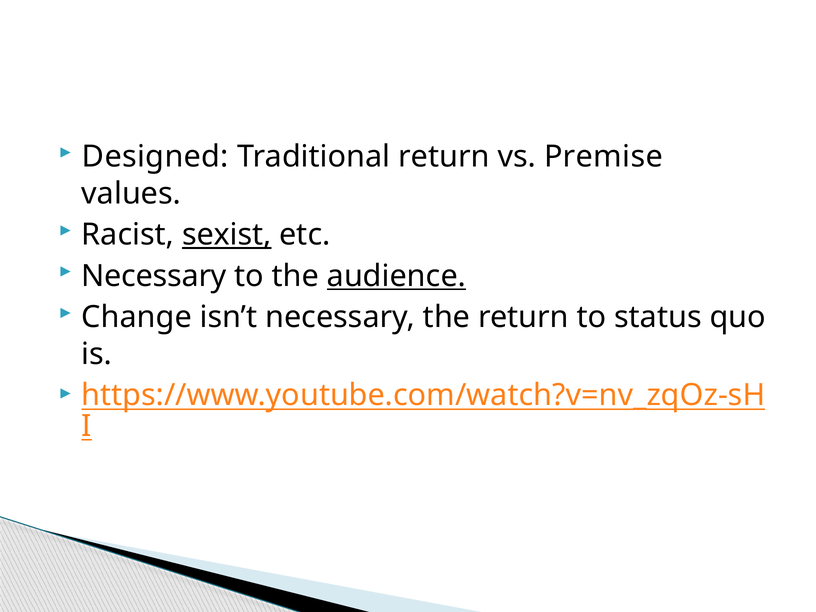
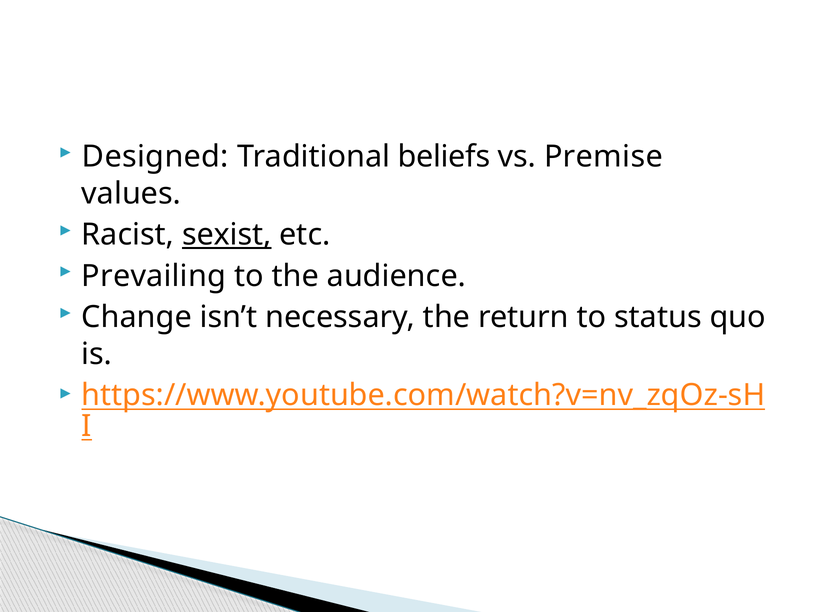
Traditional return: return -> beliefs (444, 157)
Necessary: Necessary -> Prevailing (154, 276)
audience underline: present -> none (396, 276)
